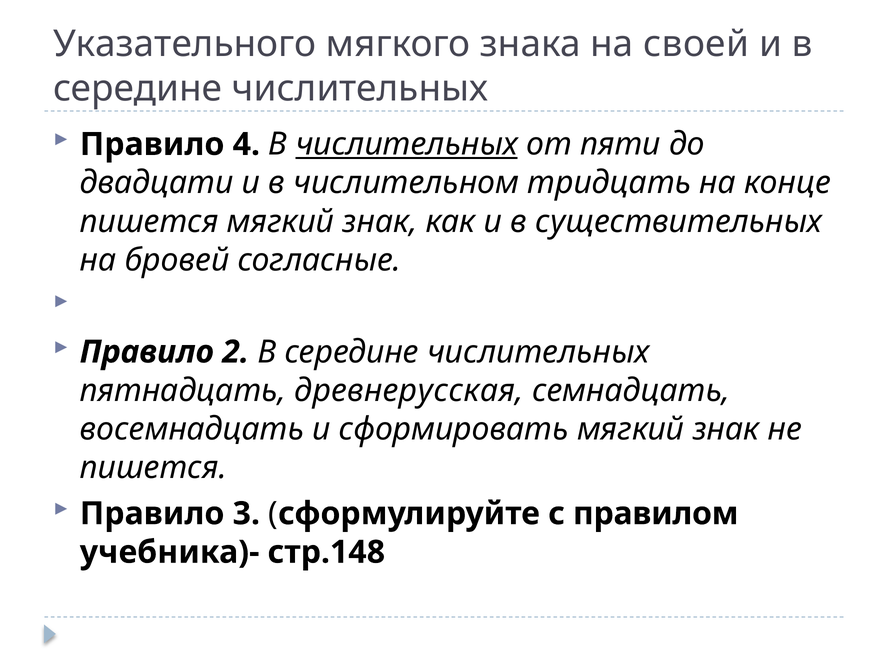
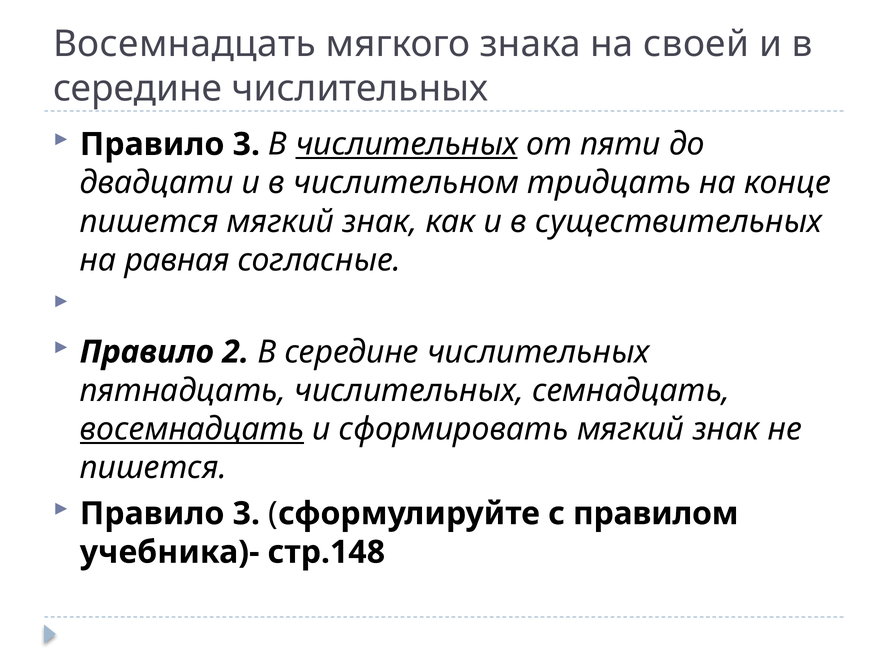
Указательного: Указательного -> Восемнадцать (185, 44)
4: 4 -> 3 (246, 144)
бровей: бровей -> равная (177, 260)
пятнадцать древнерусская: древнерусская -> числительных (409, 391)
восемнадцать underline: none -> present (192, 429)
